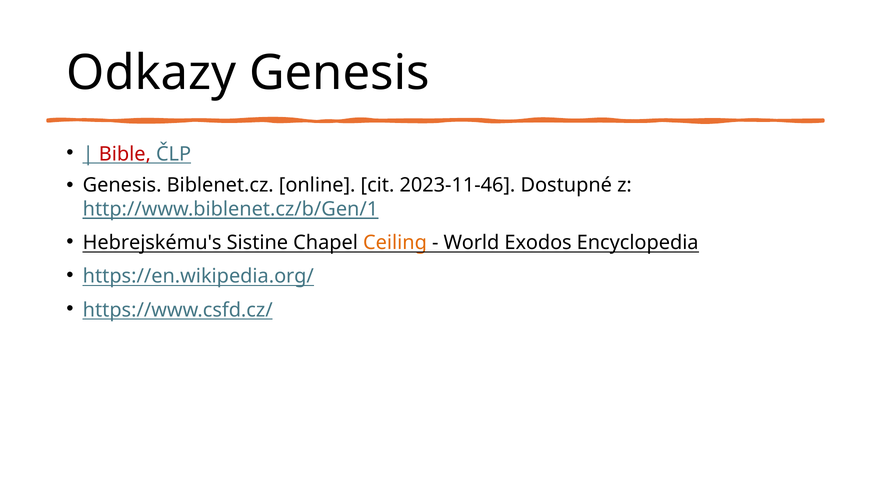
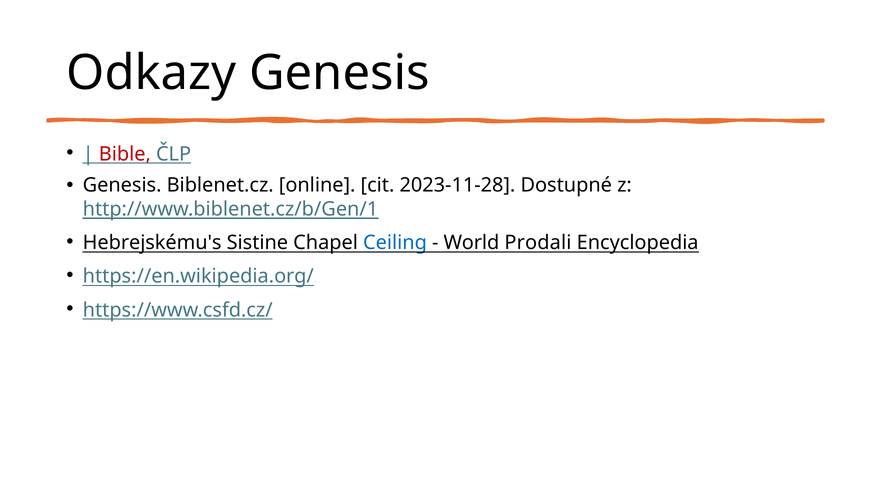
2023-11-46: 2023-11-46 -> 2023-11-28 (457, 185)
Ceiling colour: orange -> blue (395, 243)
Exodos: Exodos -> Prodali (538, 243)
